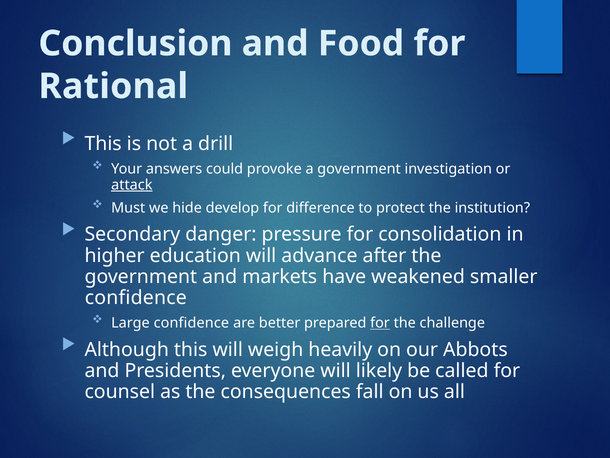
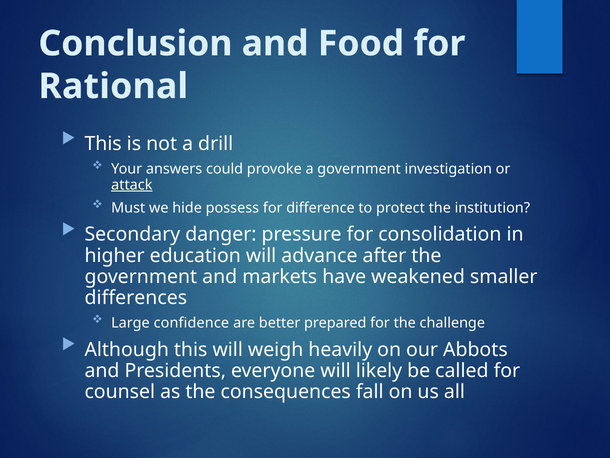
develop: develop -> possess (232, 208)
confidence: confidence -> differences (136, 297)
for underline: present -> none (380, 323)
